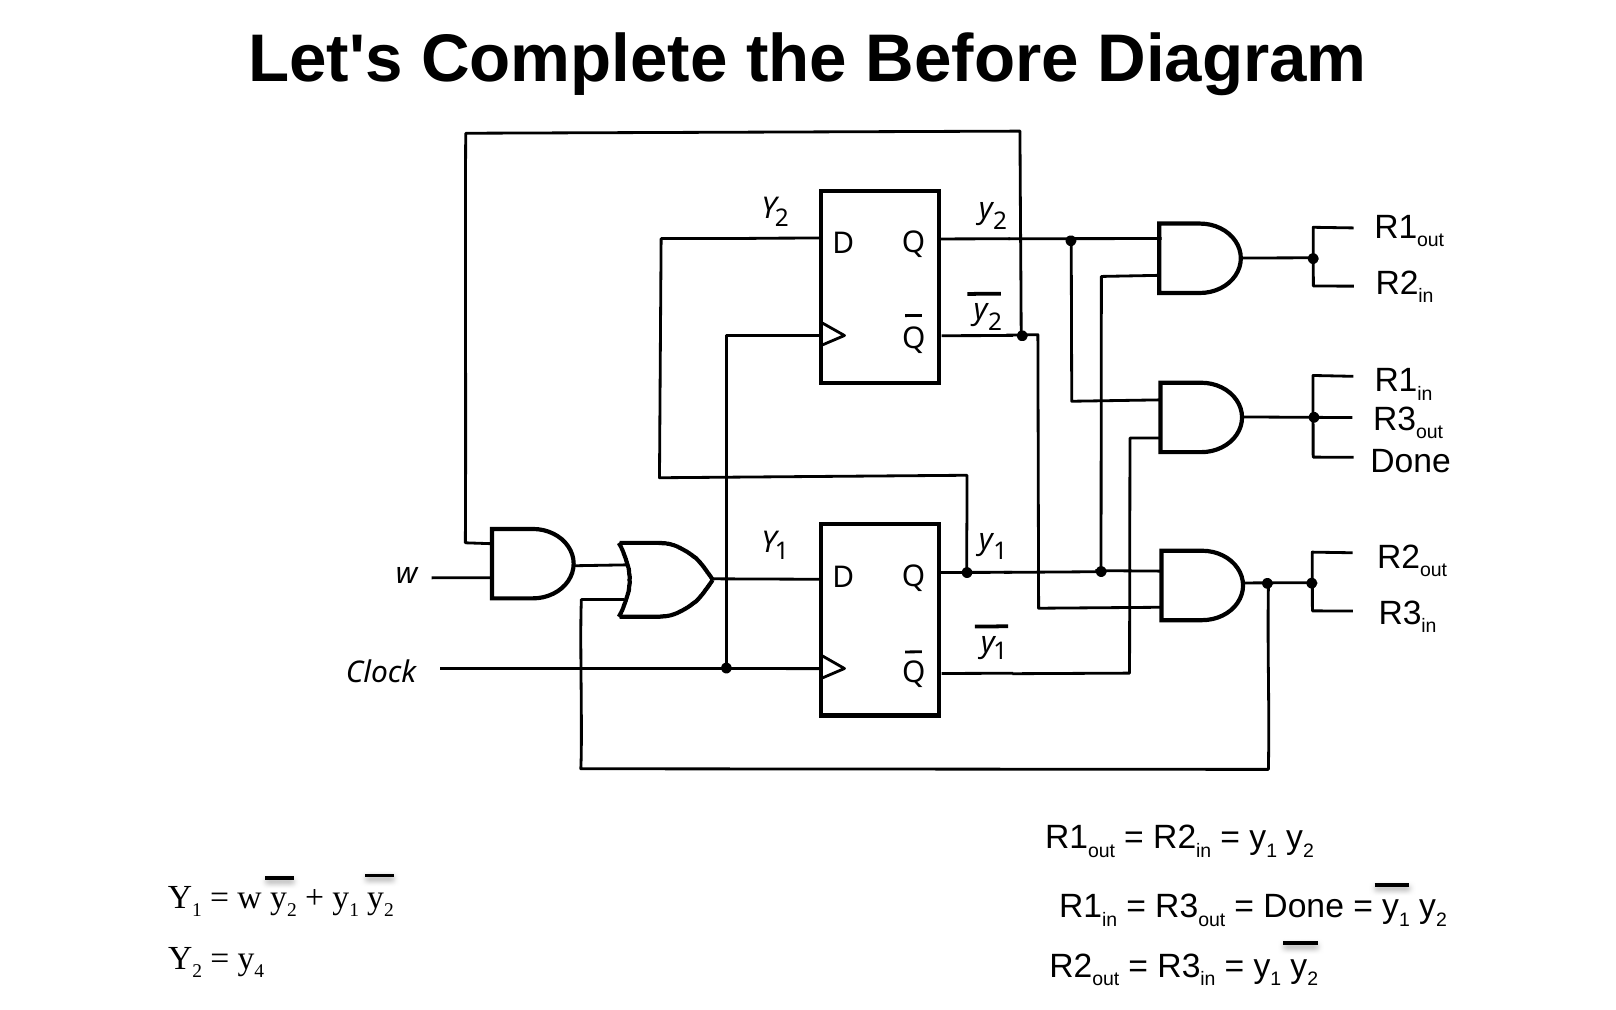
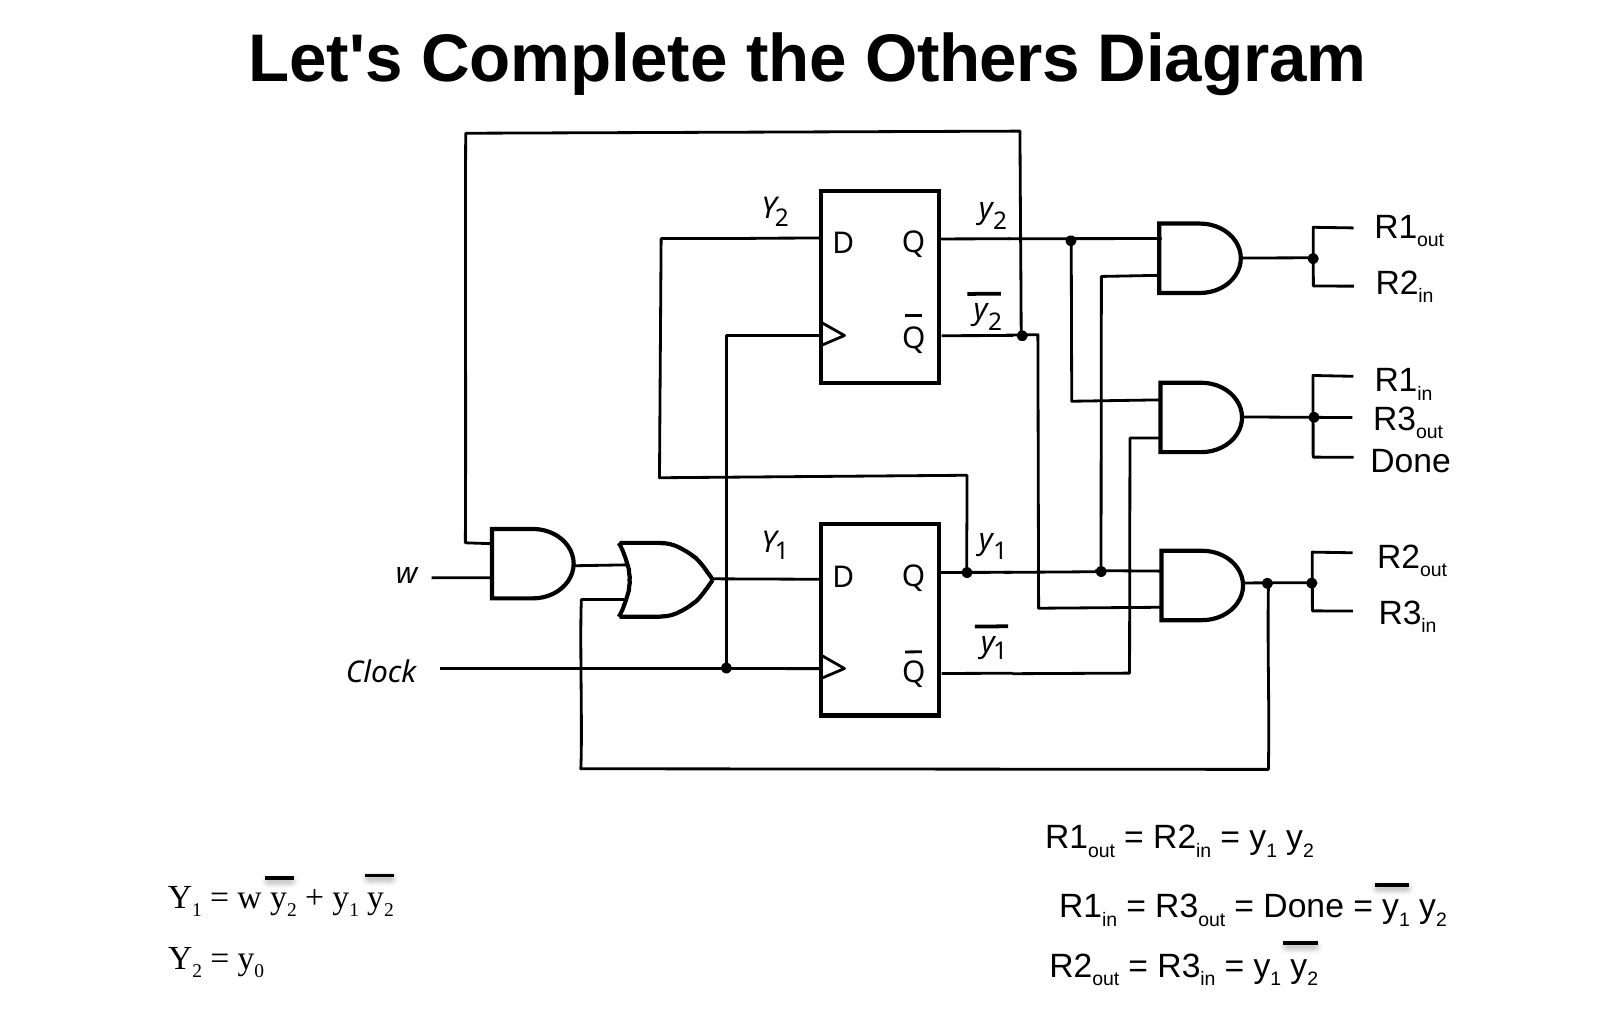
Before: Before -> Others (973, 59)
4: 4 -> 0 (259, 971)
